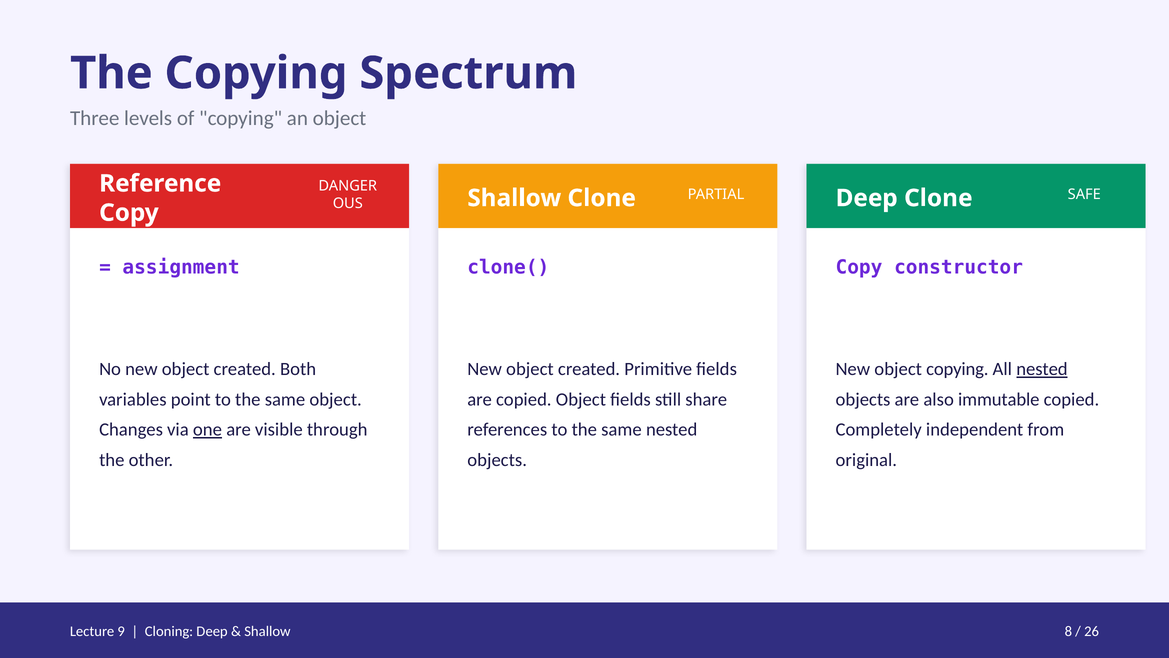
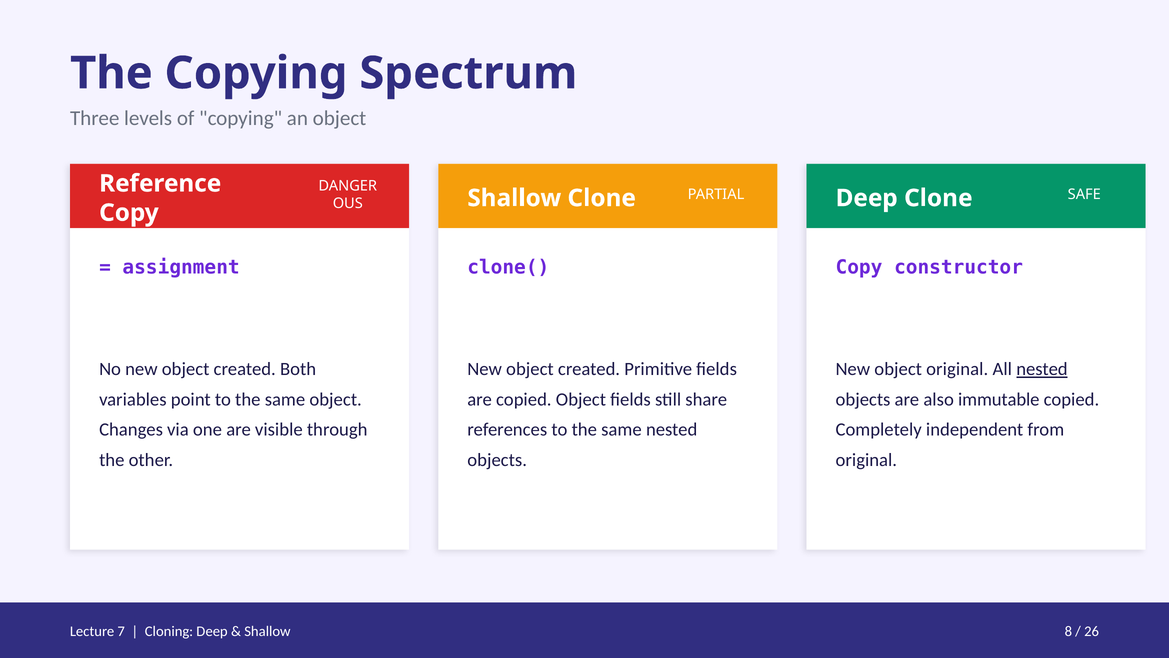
object copying: copying -> original (957, 369)
one underline: present -> none (207, 429)
9: 9 -> 7 (121, 631)
